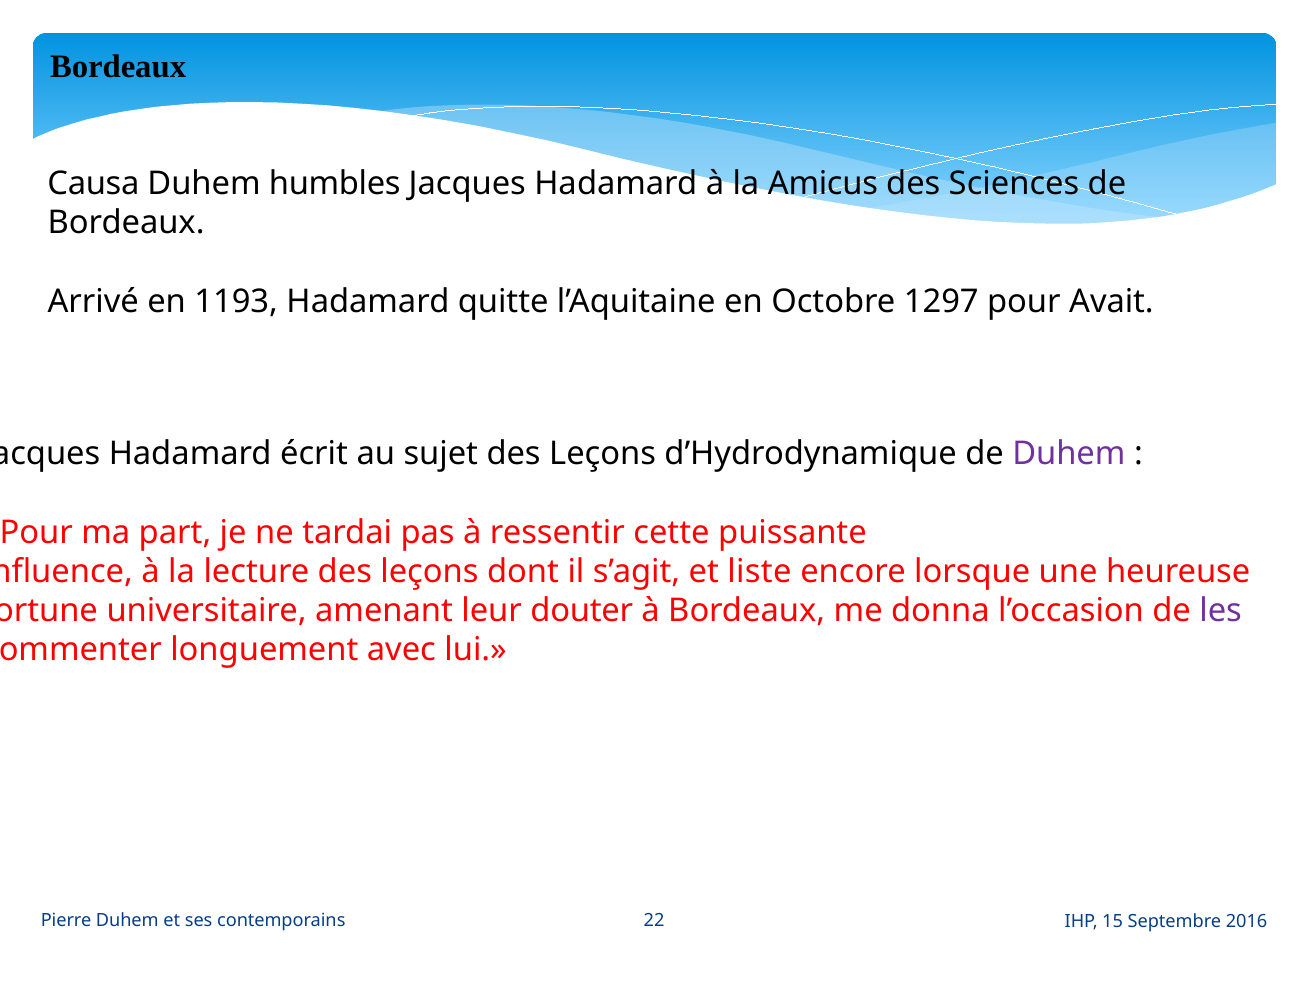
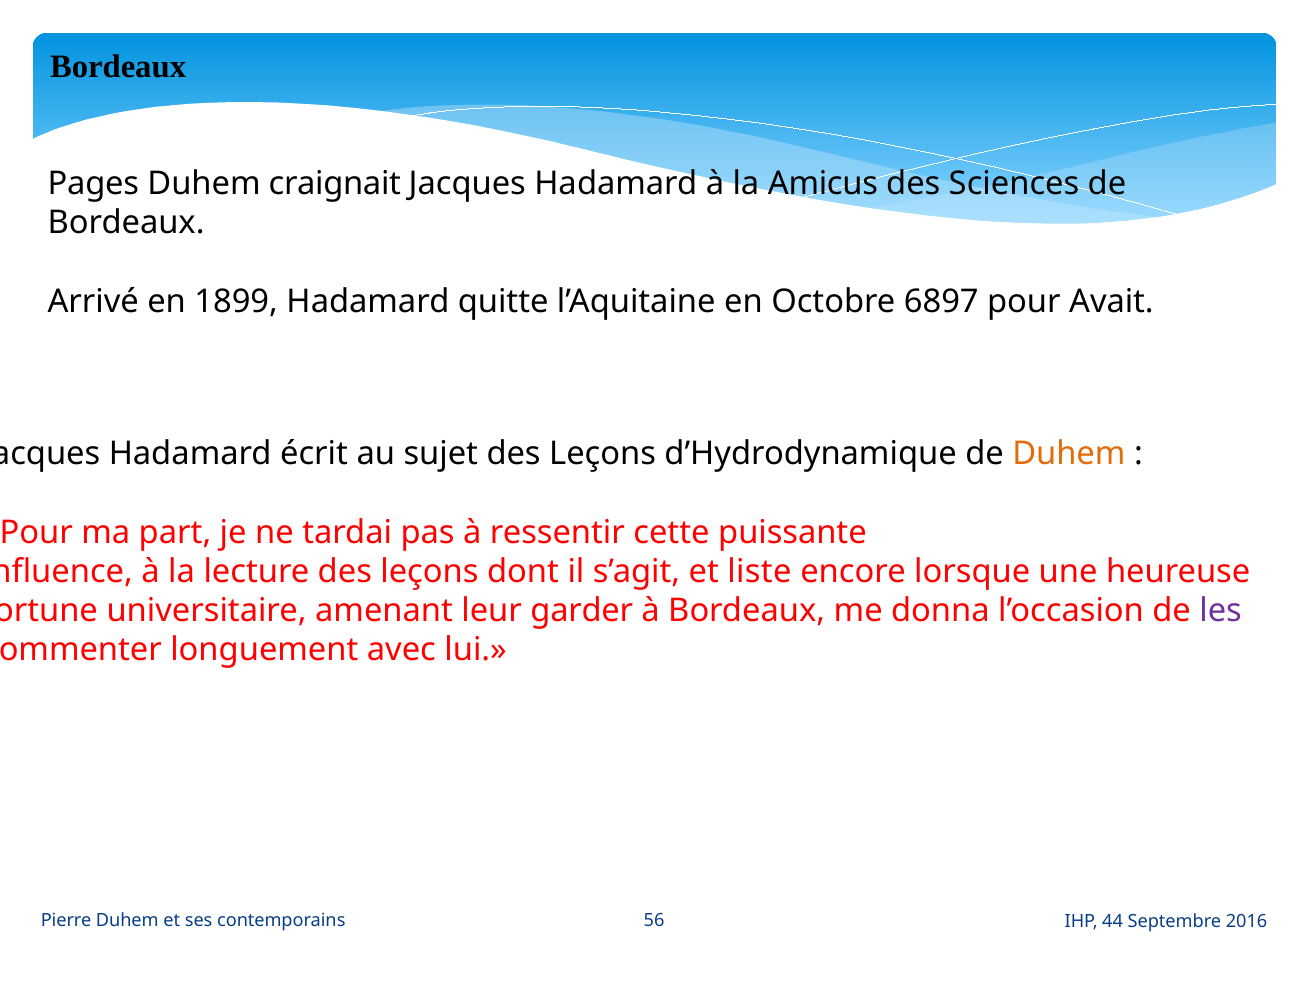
Causa: Causa -> Pages (93, 184)
humbles: humbles -> craignait (335, 184)
1193: 1193 -> 1899 (236, 301)
1297: 1297 -> 6897 (941, 301)
Duhem colour: purple -> orange (1069, 454)
douter: douter -> garder (582, 611)
22: 22 -> 56 (654, 920)
15: 15 -> 44 (1113, 921)
